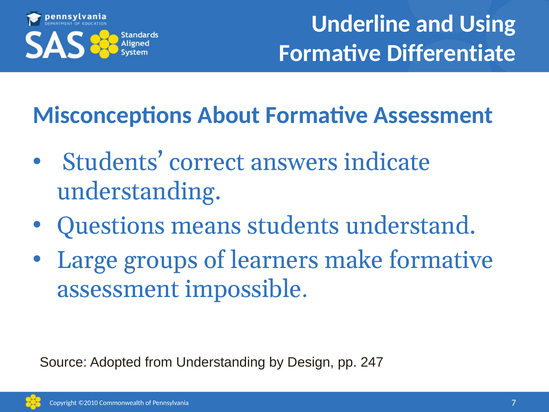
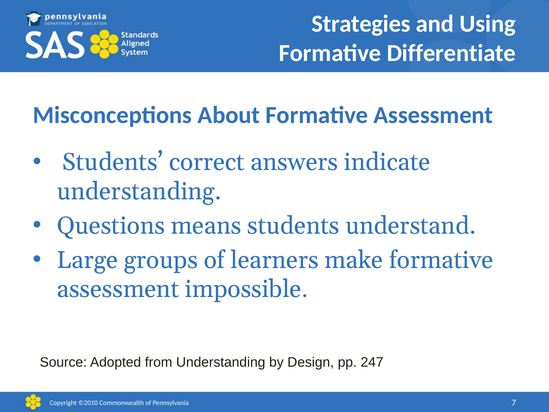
Underline: Underline -> Strategies (361, 24)
